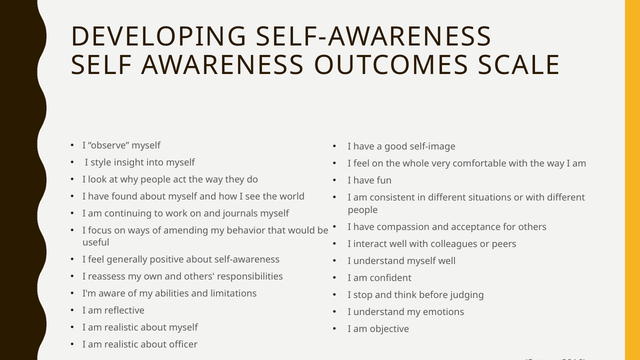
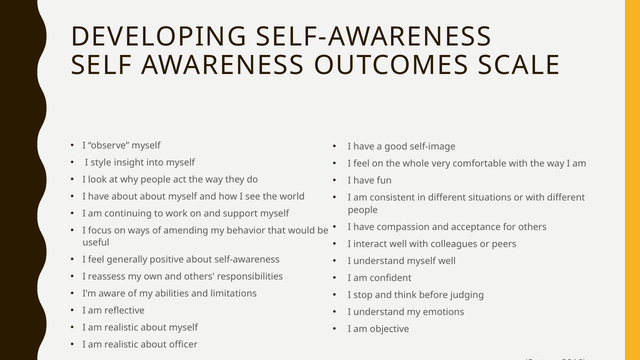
have found: found -> about (125, 197)
journals: journals -> support (240, 214)
